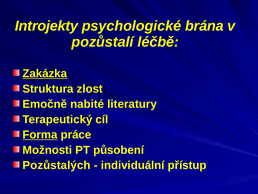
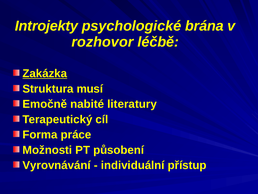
pozůstalí: pozůstalí -> rozhovor (102, 42)
zlost: zlost -> musí (90, 89)
Forma underline: present -> none (40, 134)
Pozůstalých: Pozůstalých -> Vyrovnávání (57, 165)
